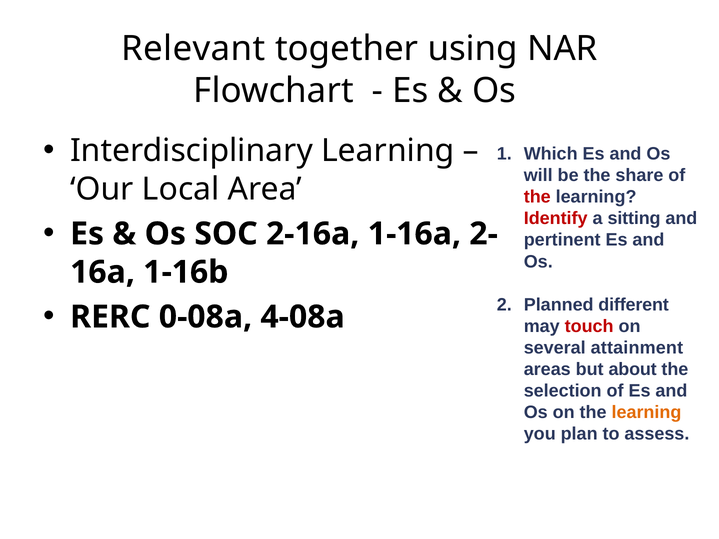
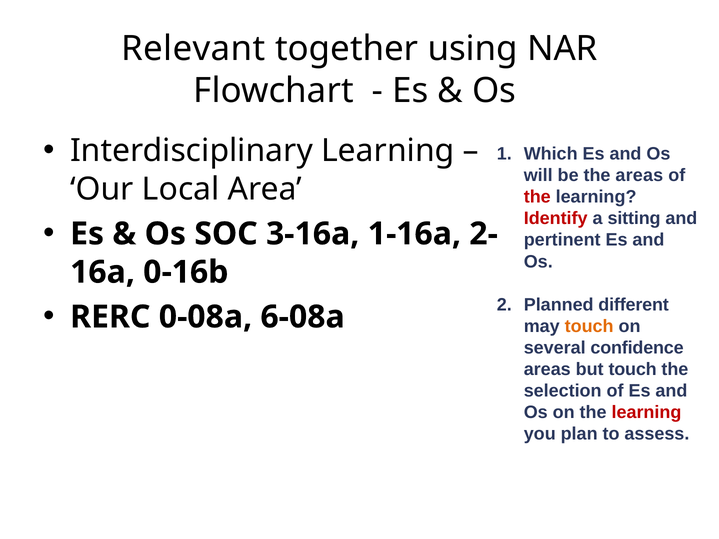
the share: share -> areas (639, 175)
2-16a: 2-16a -> 3-16a (313, 234)
1-16b: 1-16b -> 0-16b (186, 272)
4-08a: 4-08a -> 6-08a (303, 317)
touch colour: red -> orange (589, 326)
attainment: attainment -> confidence (637, 348)
but about: about -> touch (633, 370)
learning colour: orange -> red (646, 413)
